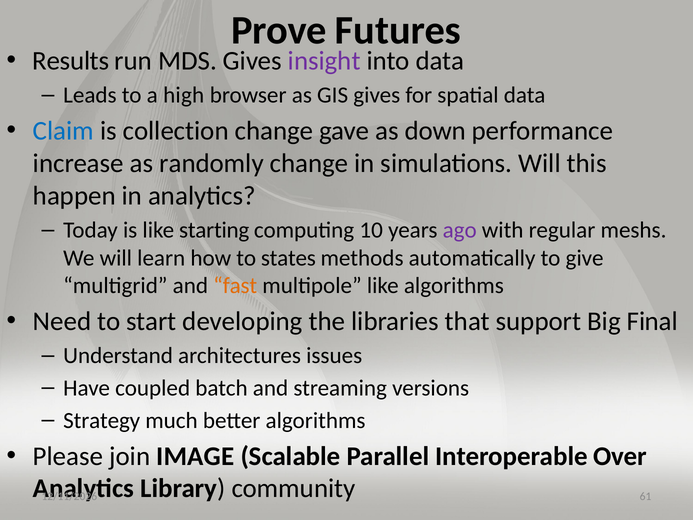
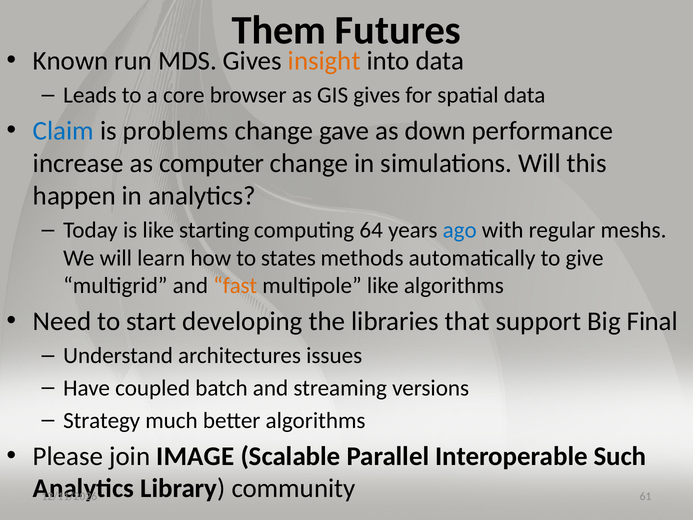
Prove: Prove -> Them (279, 31)
Results: Results -> Known (71, 61)
insight colour: purple -> orange (324, 61)
high: high -> core (184, 95)
collection: collection -> problems (176, 131)
randomly: randomly -> computer (212, 163)
10: 10 -> 64 (371, 230)
ago colour: purple -> blue (460, 230)
Over: Over -> Such (620, 456)
